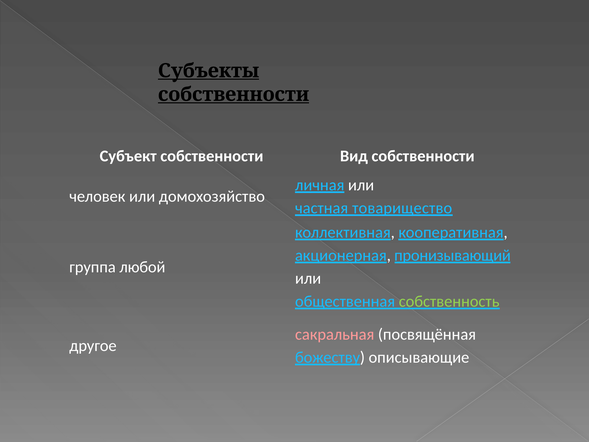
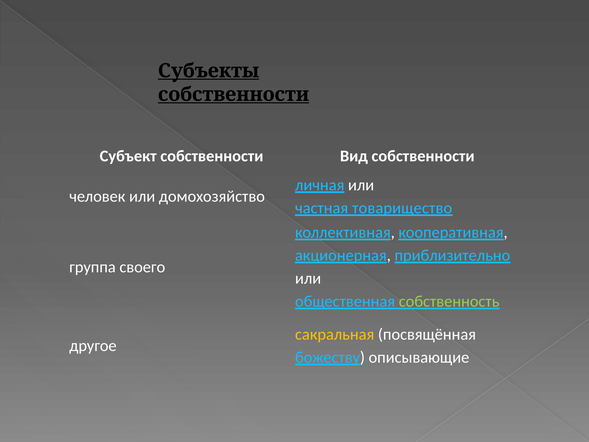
пронизывающий: пронизывающий -> приблизительно (452, 255)
любой: любой -> своего (142, 267)
сакральная colour: pink -> yellow (335, 334)
